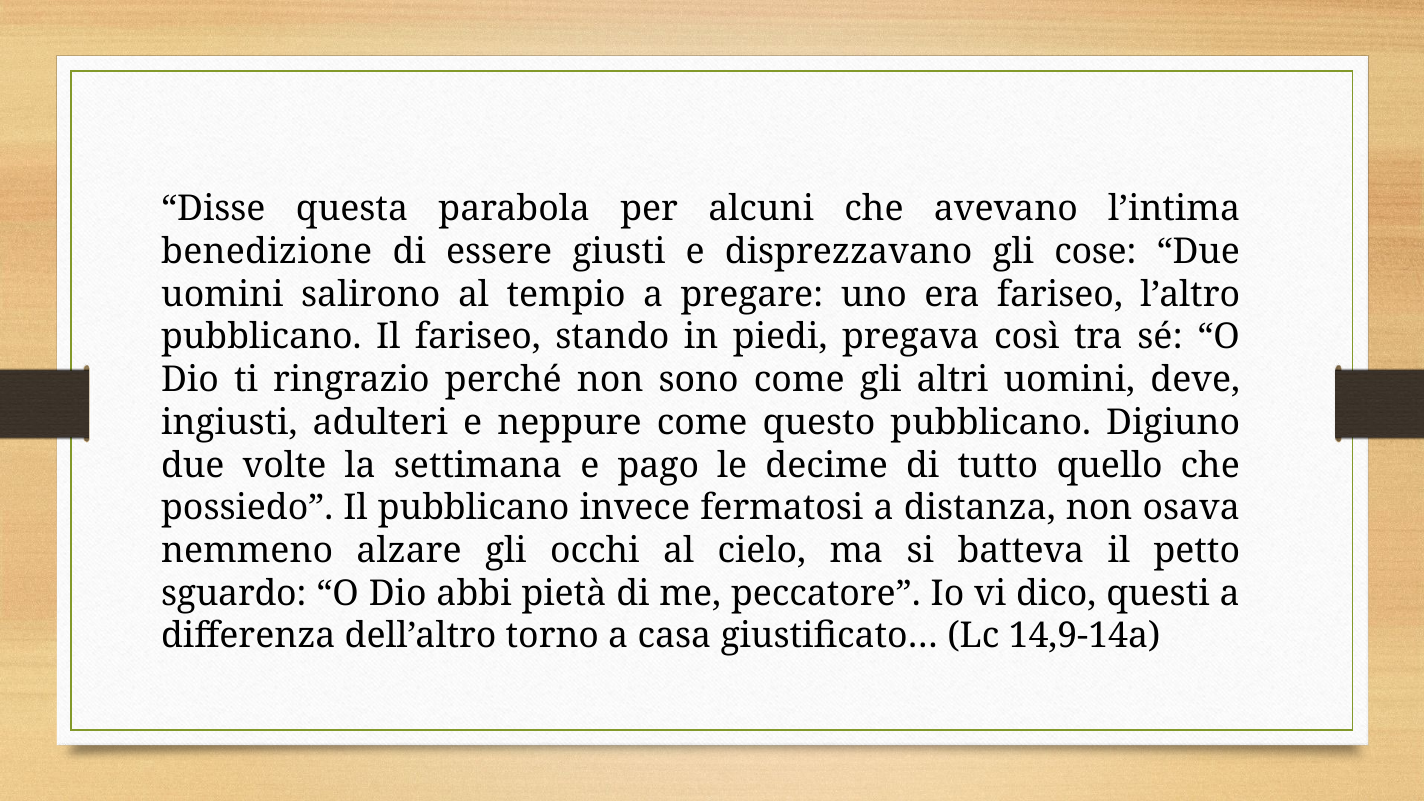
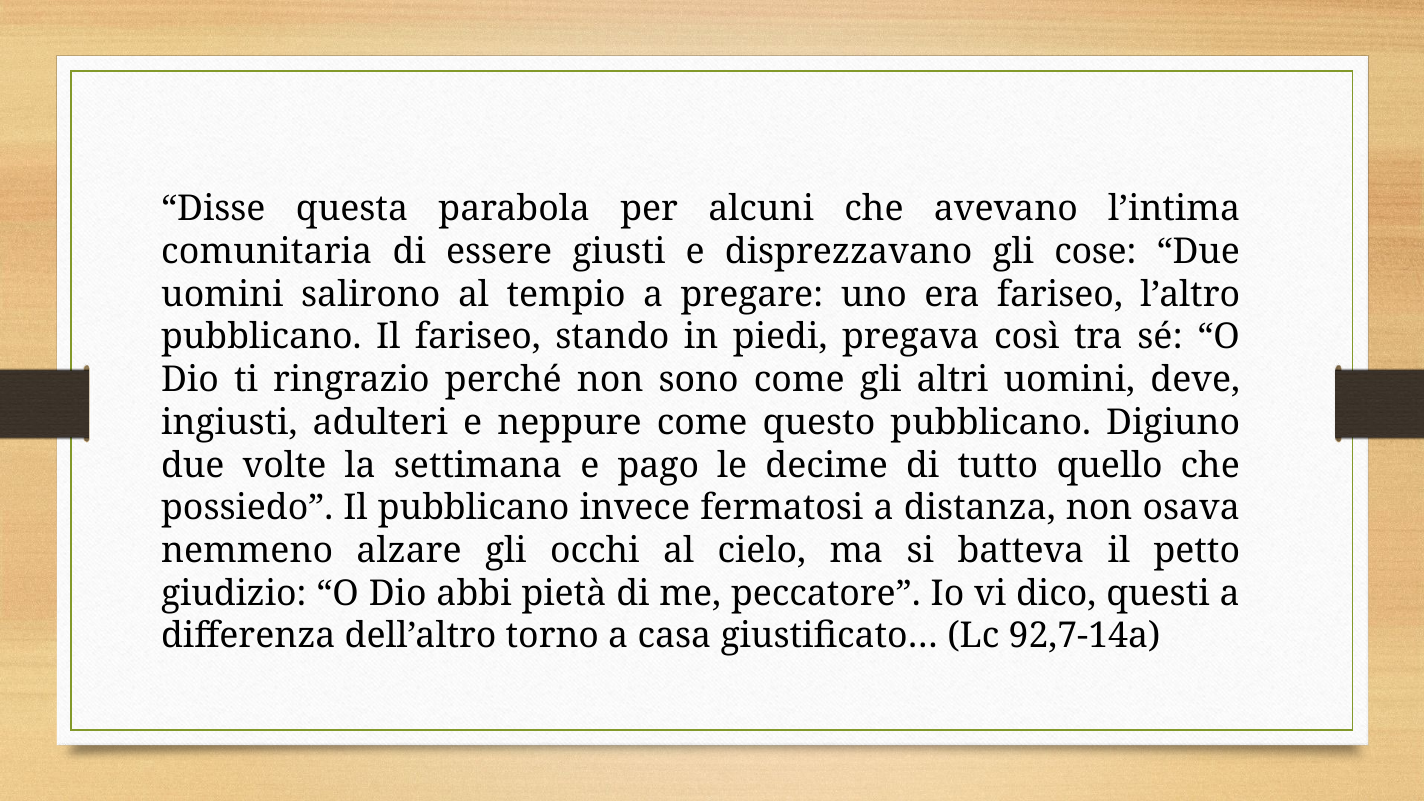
benedizione: benedizione -> comunitaria (267, 252)
sguardo: sguardo -> giudizio (234, 593)
14,9-14a: 14,9-14a -> 92,7-14a (1085, 636)
